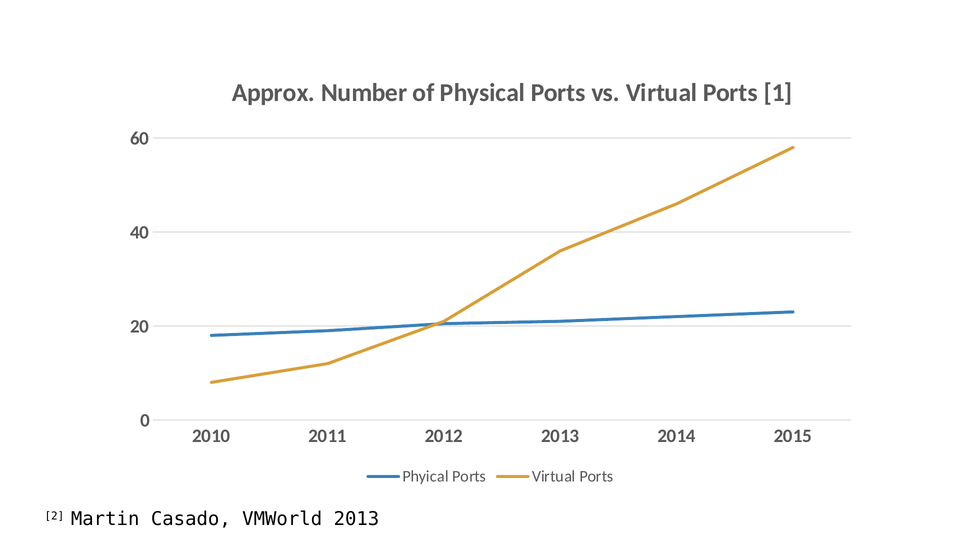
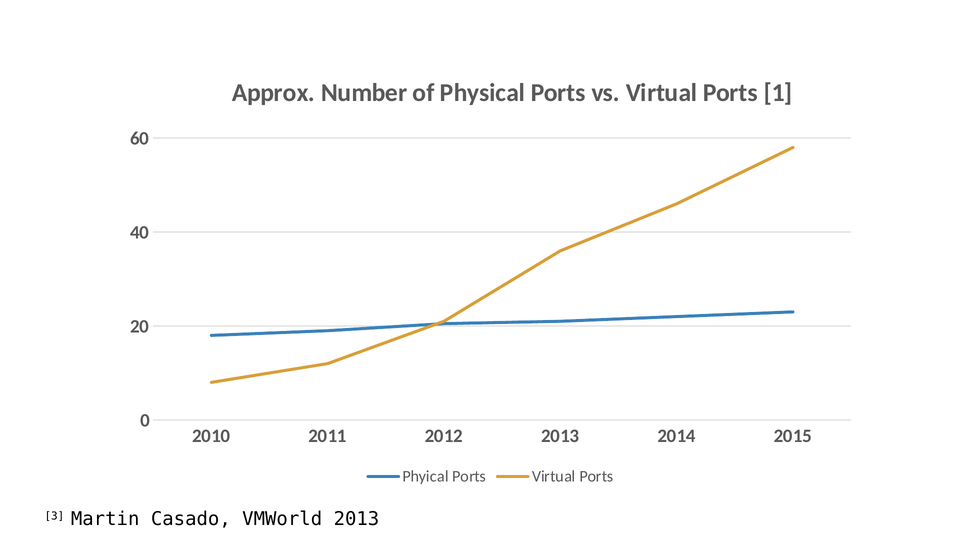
2: 2 -> 3 (54, 516)
